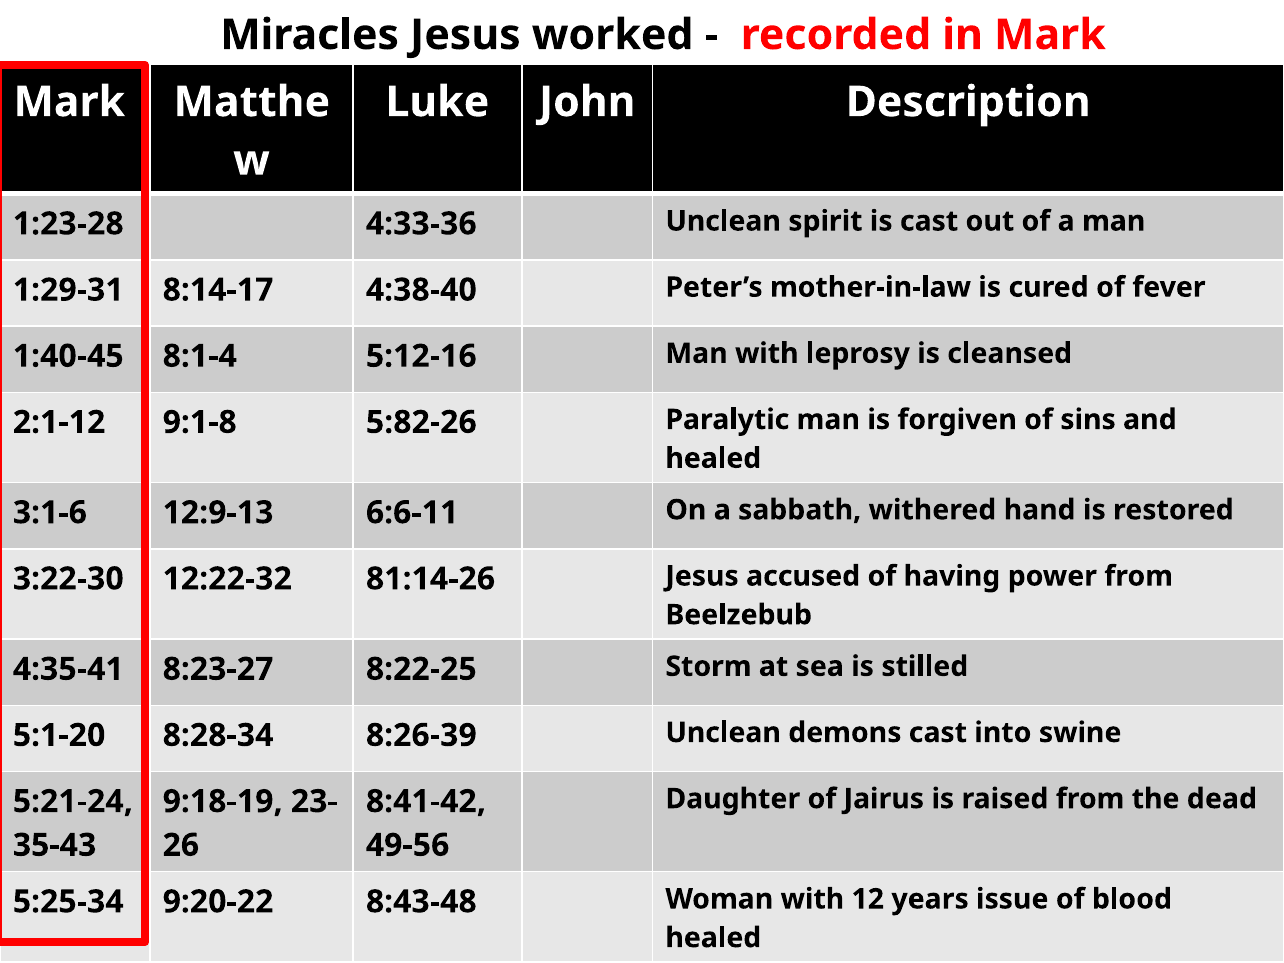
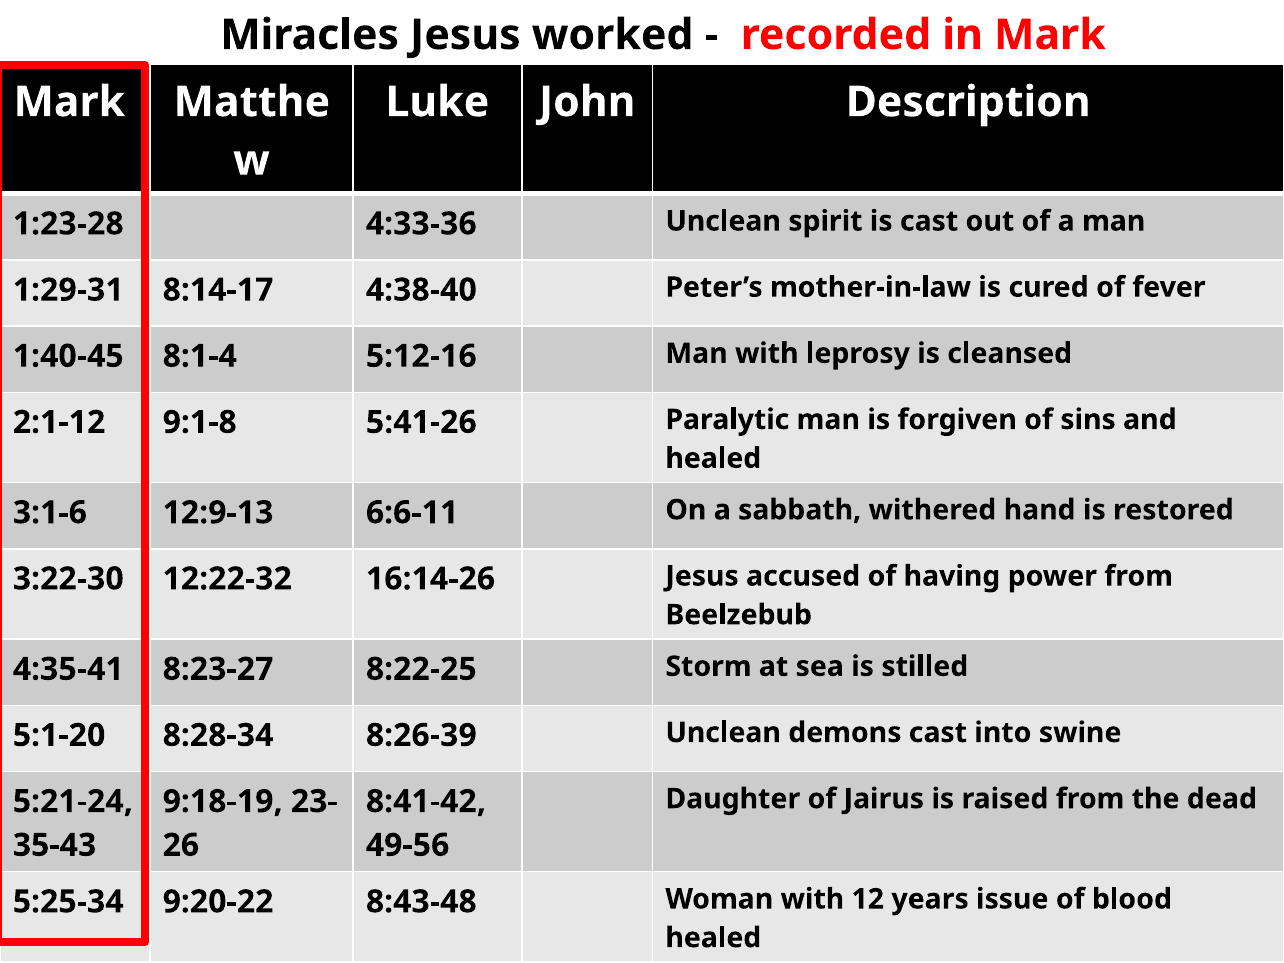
5:82-26: 5:82-26 -> 5:41-26 (421, 422)
81:14-26: 81:14-26 -> 16:14-26 (431, 579)
